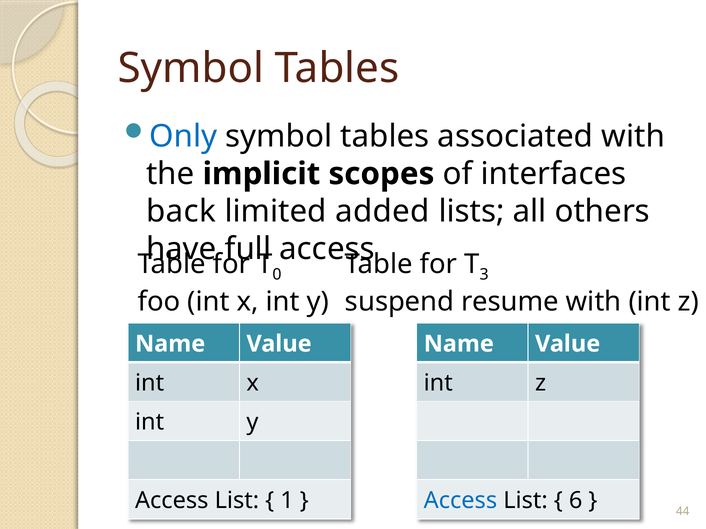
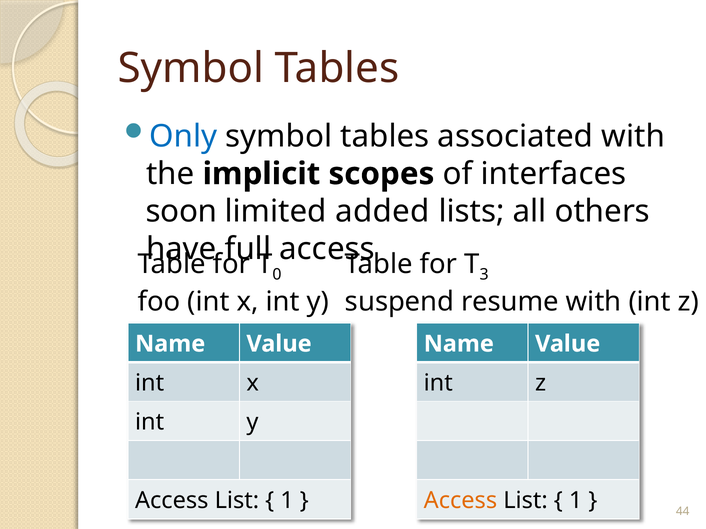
back: back -> soon (181, 212)
Access colour: blue -> orange (460, 501)
6: 6 -> 1 (576, 501)
